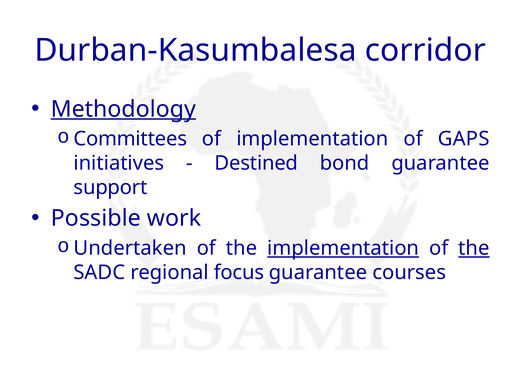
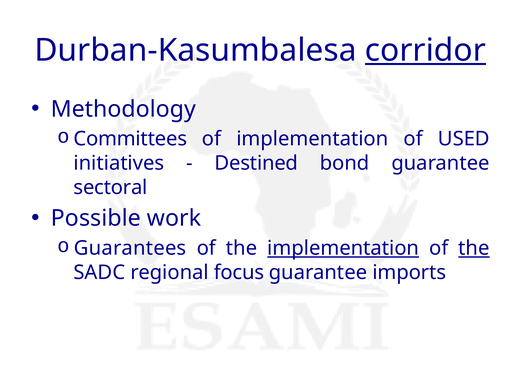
corridor underline: none -> present (425, 50)
Methodology underline: present -> none (123, 109)
GAPS: GAPS -> USED (464, 139)
support: support -> sectoral (111, 188)
Undertaken: Undertaken -> Guarantees (130, 249)
courses: courses -> imports (409, 273)
